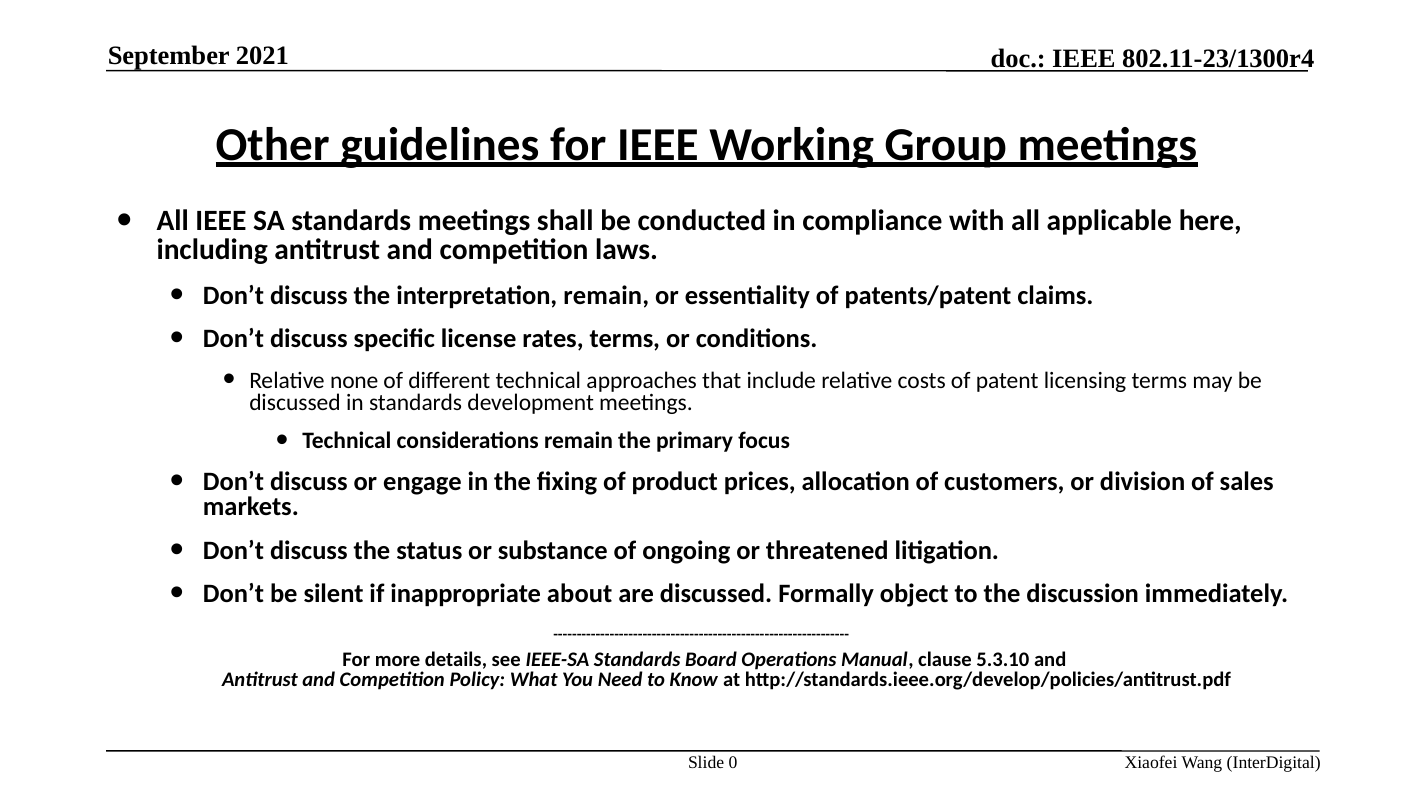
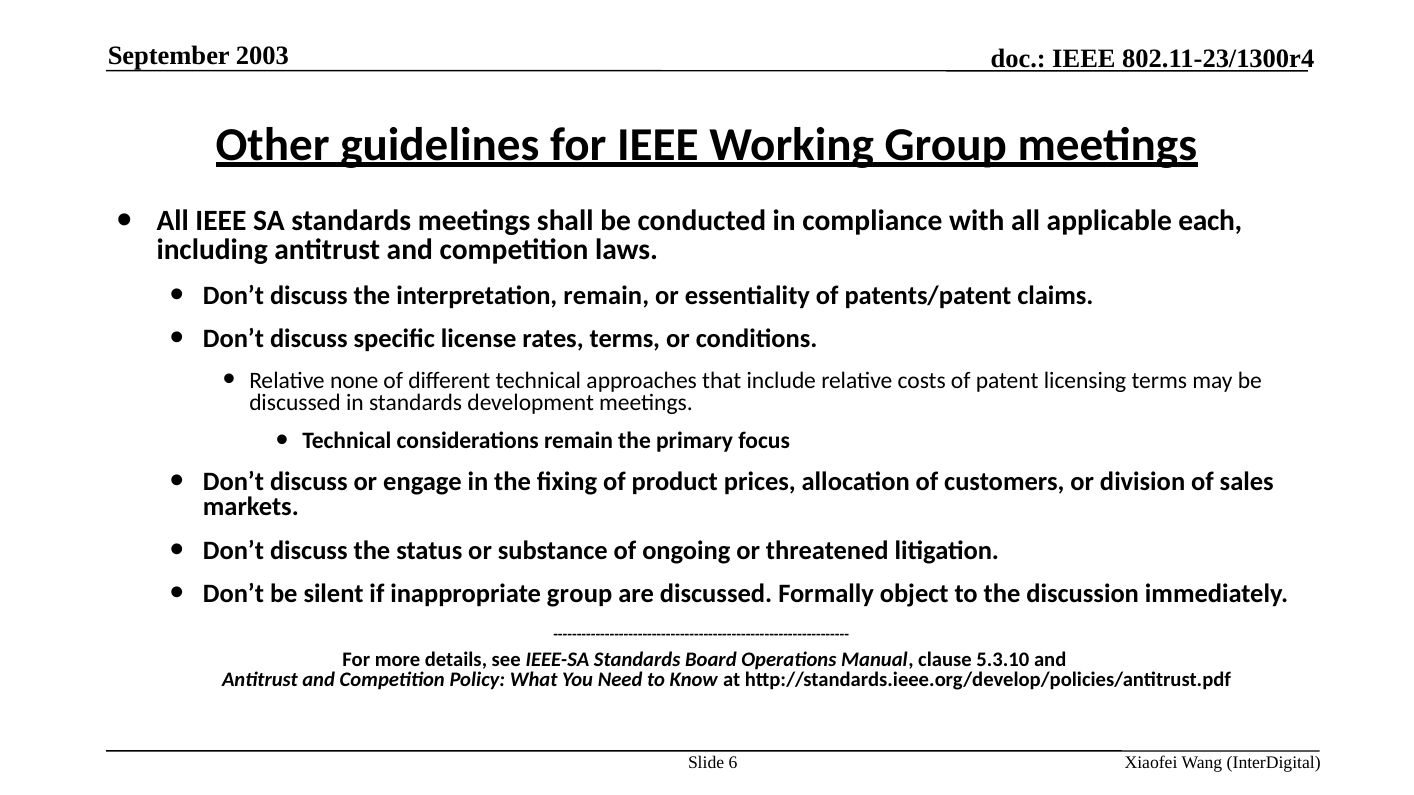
2021: 2021 -> 2003 (262, 56)
here: here -> each (1210, 221)
inappropriate about: about -> group (580, 594)
0: 0 -> 6 (733, 763)
